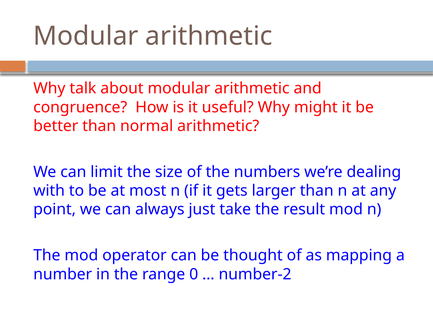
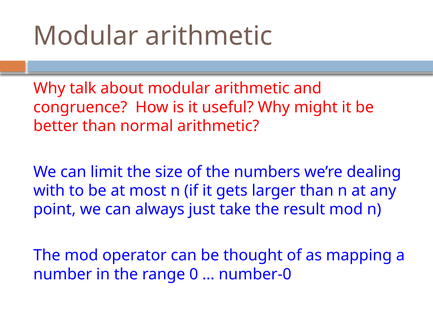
number-2: number-2 -> number-0 (255, 274)
